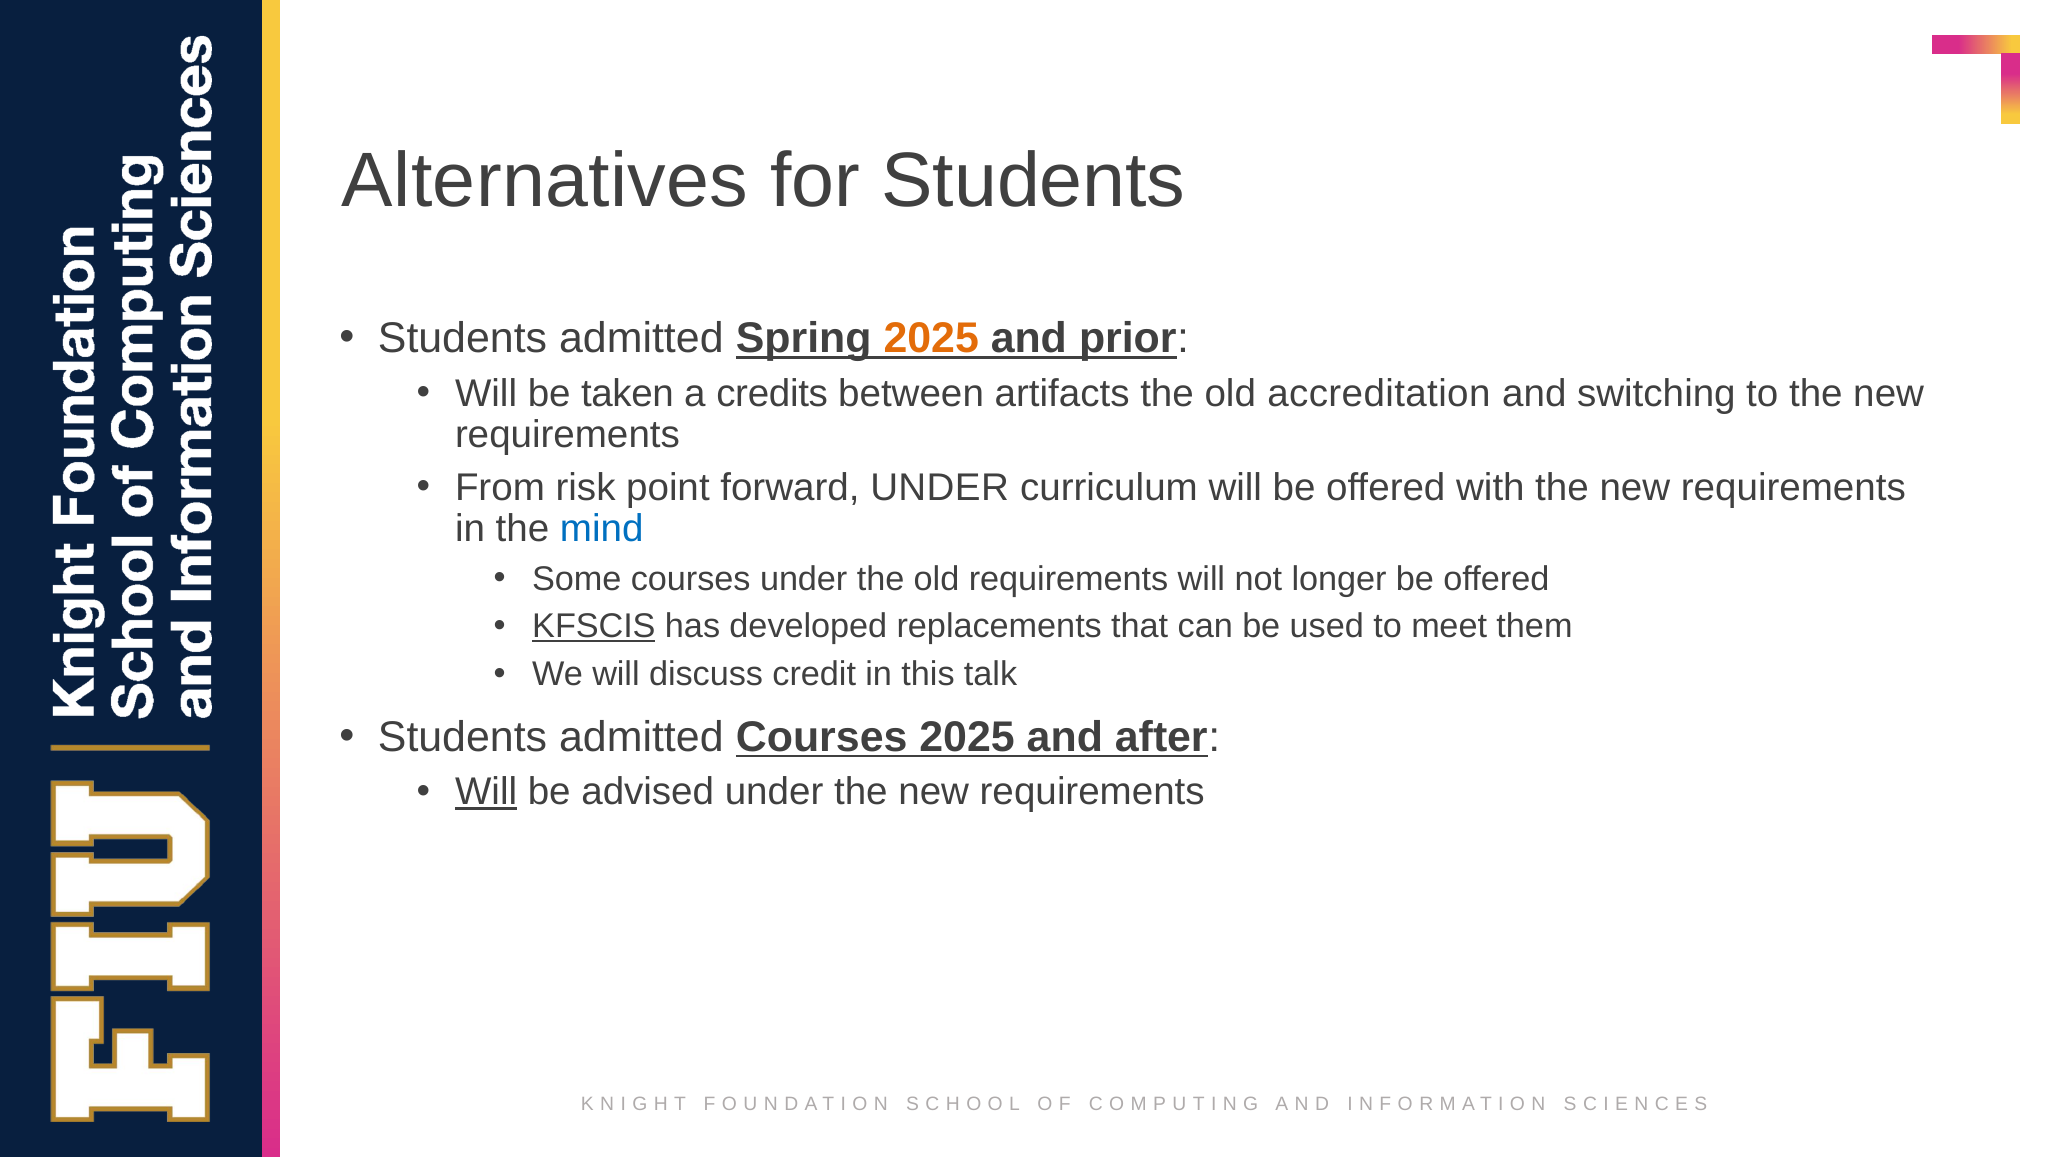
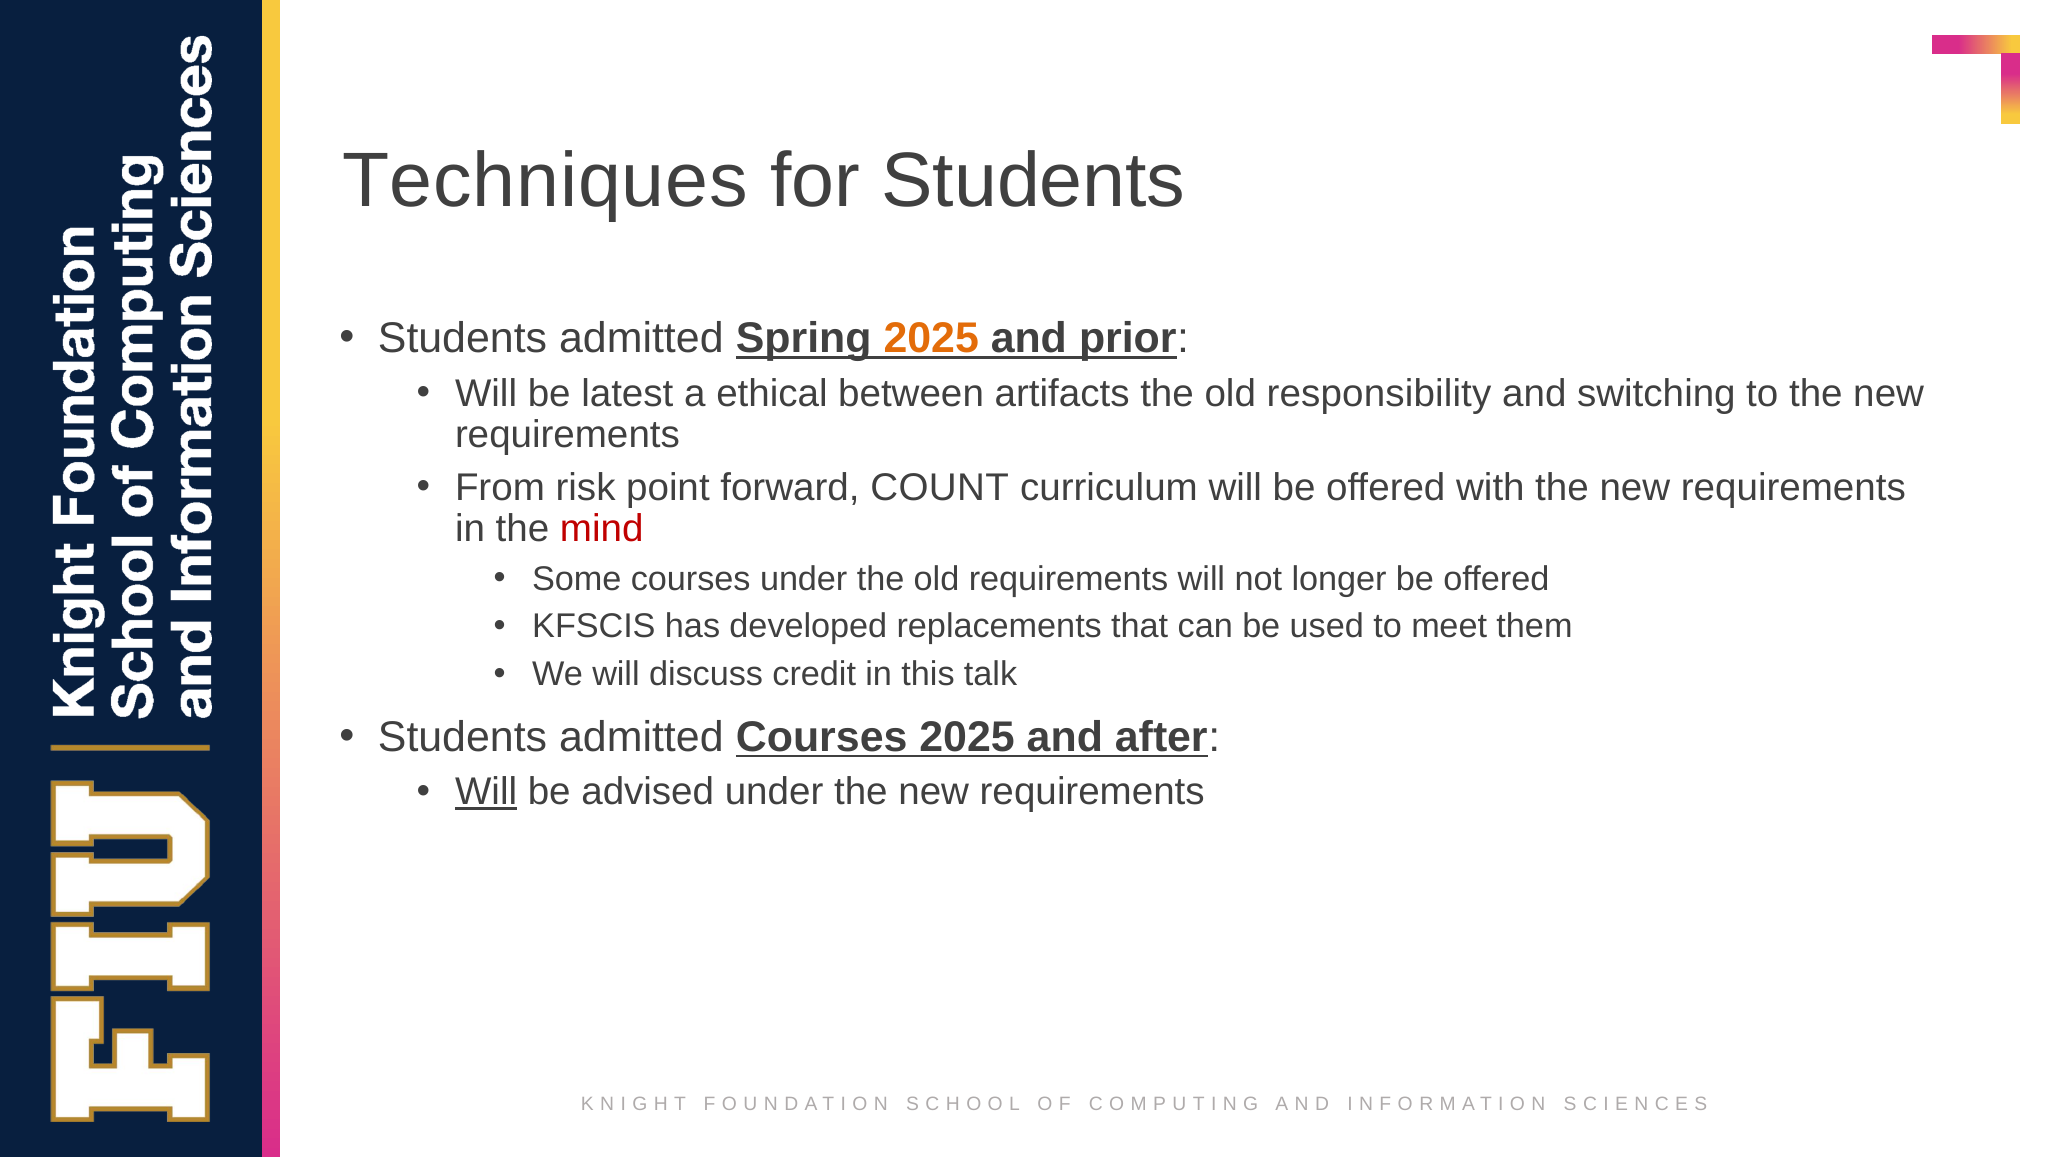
Alternatives: Alternatives -> Techniques (545, 181)
taken: taken -> latest (627, 393)
credits: credits -> ethical (772, 393)
accreditation: accreditation -> responsibility (1379, 393)
forward UNDER: UNDER -> COUNT (940, 487)
mind colour: blue -> red (602, 529)
KFSCIS underline: present -> none (594, 627)
